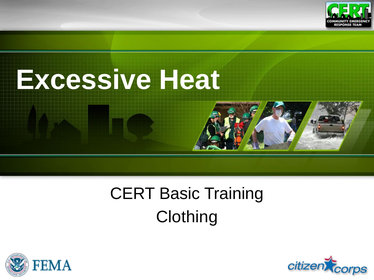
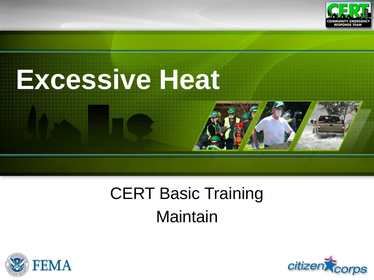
Clothing: Clothing -> Maintain (187, 217)
